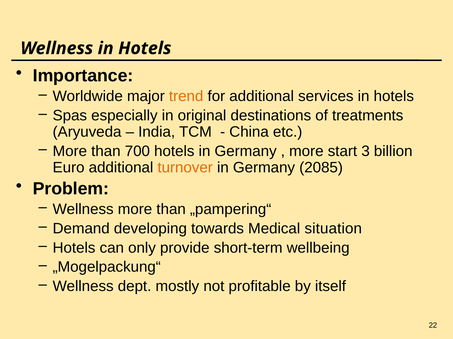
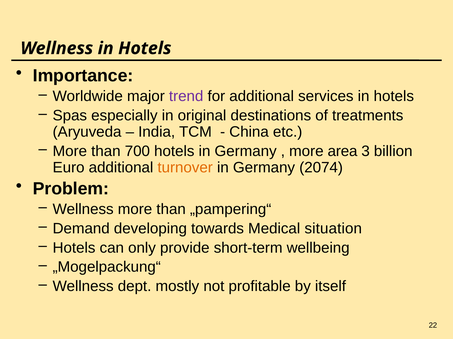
trend colour: orange -> purple (186, 97)
start: start -> area (343, 151)
2085: 2085 -> 2074 (321, 168)
